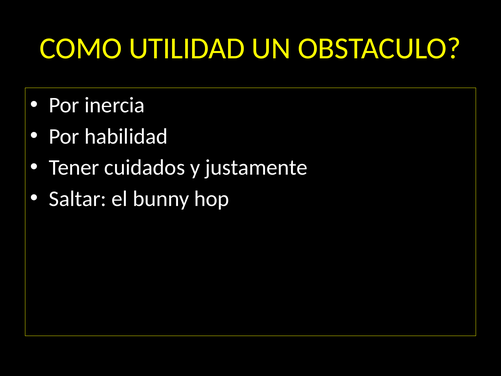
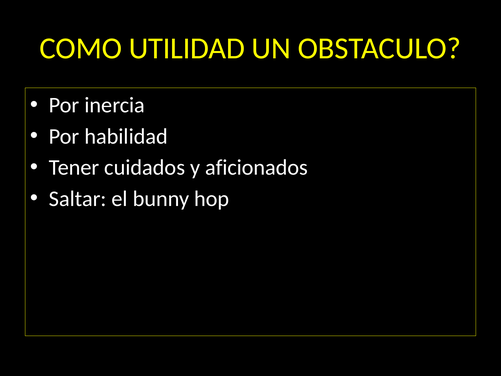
justamente: justamente -> aficionados (256, 167)
